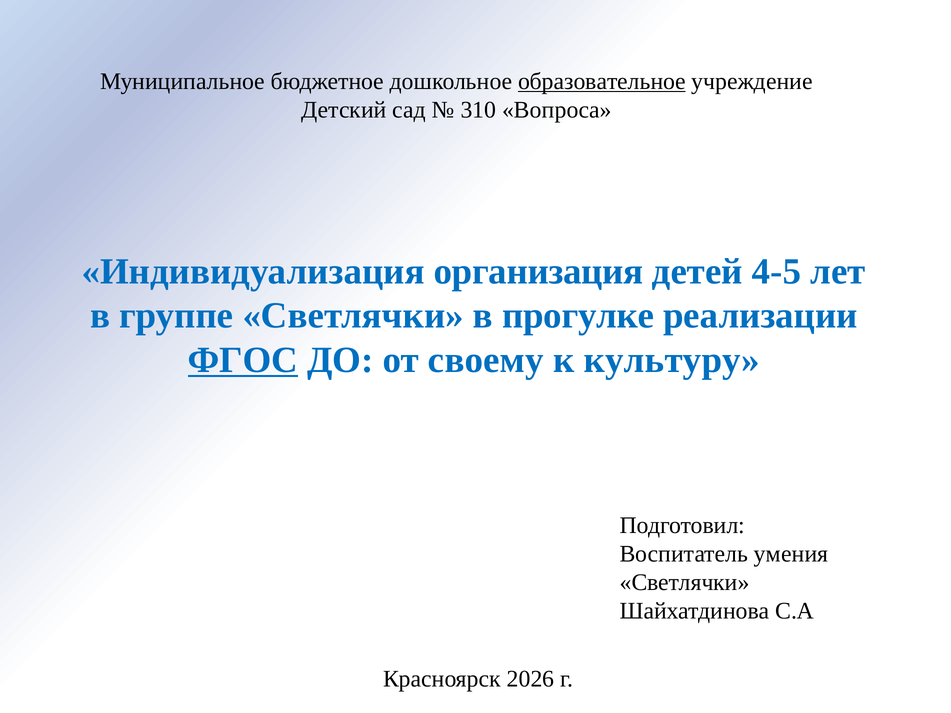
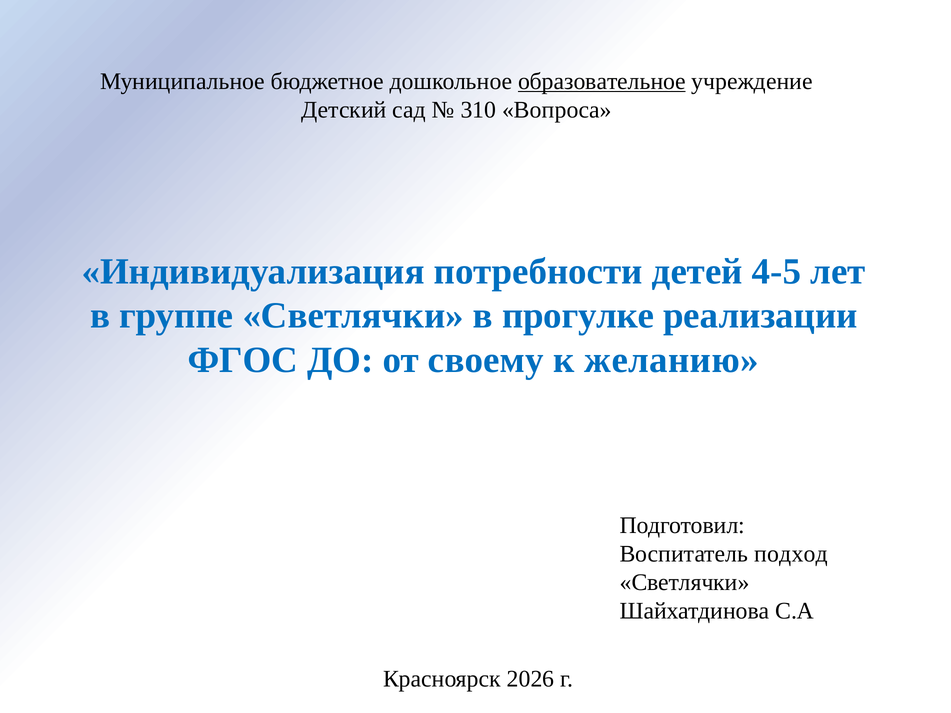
организация: организация -> потребности (538, 271)
ФГОС underline: present -> none (243, 360)
культуру: культуру -> желанию (672, 360)
умения: умения -> подход (791, 554)
